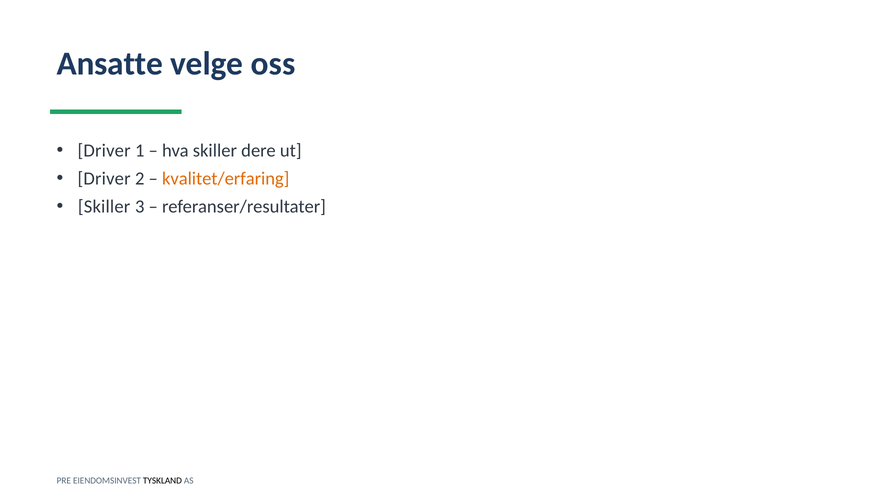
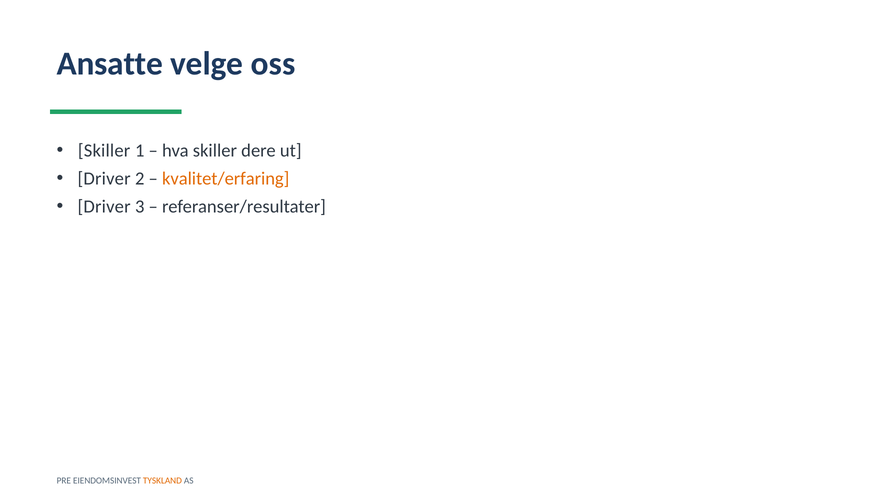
Driver: Driver -> Skiller (104, 151)
Skiller: Skiller -> Driver (104, 207)
TYSKLAND colour: black -> orange (162, 481)
